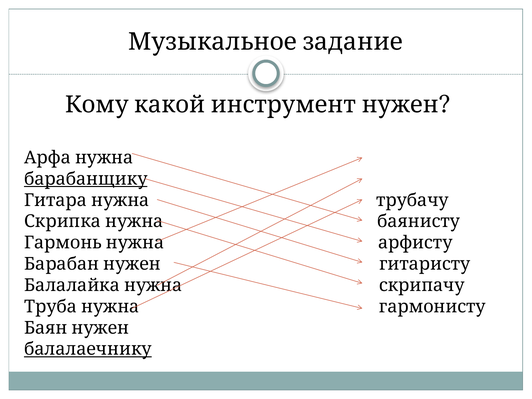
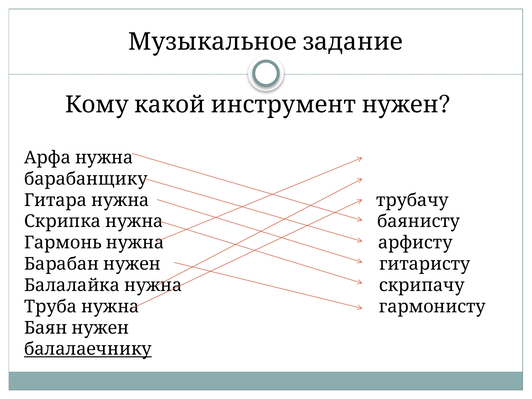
барабанщику underline: present -> none (86, 179)
